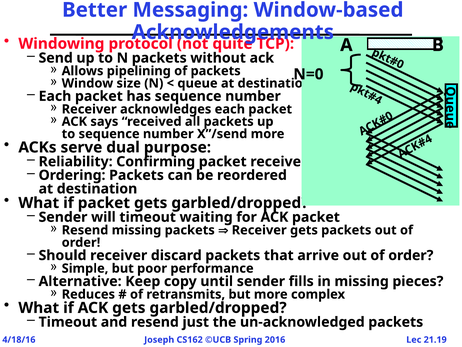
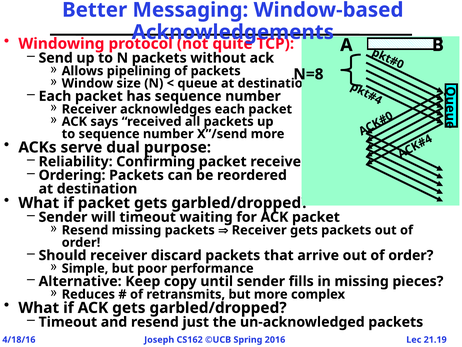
N=0: N=0 -> N=8 (308, 74)
